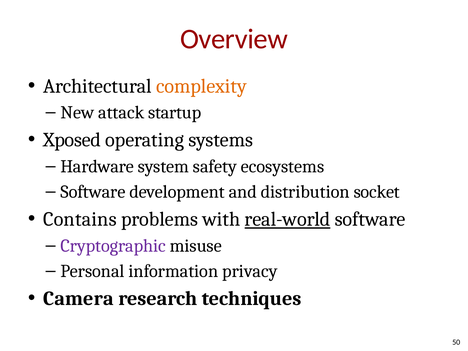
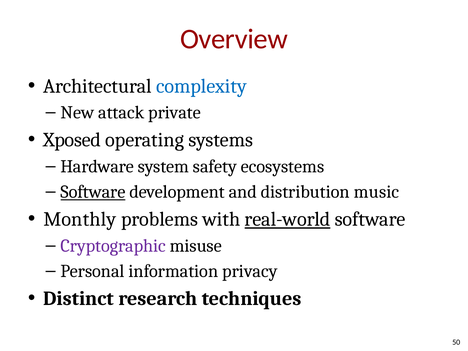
complexity colour: orange -> blue (201, 86)
startup: startup -> private (175, 113)
Software underline: none -> present (93, 192)
socket: socket -> music (377, 192)
Contains: Contains -> Monthly (80, 219)
Camera: Camera -> Distinct (79, 299)
